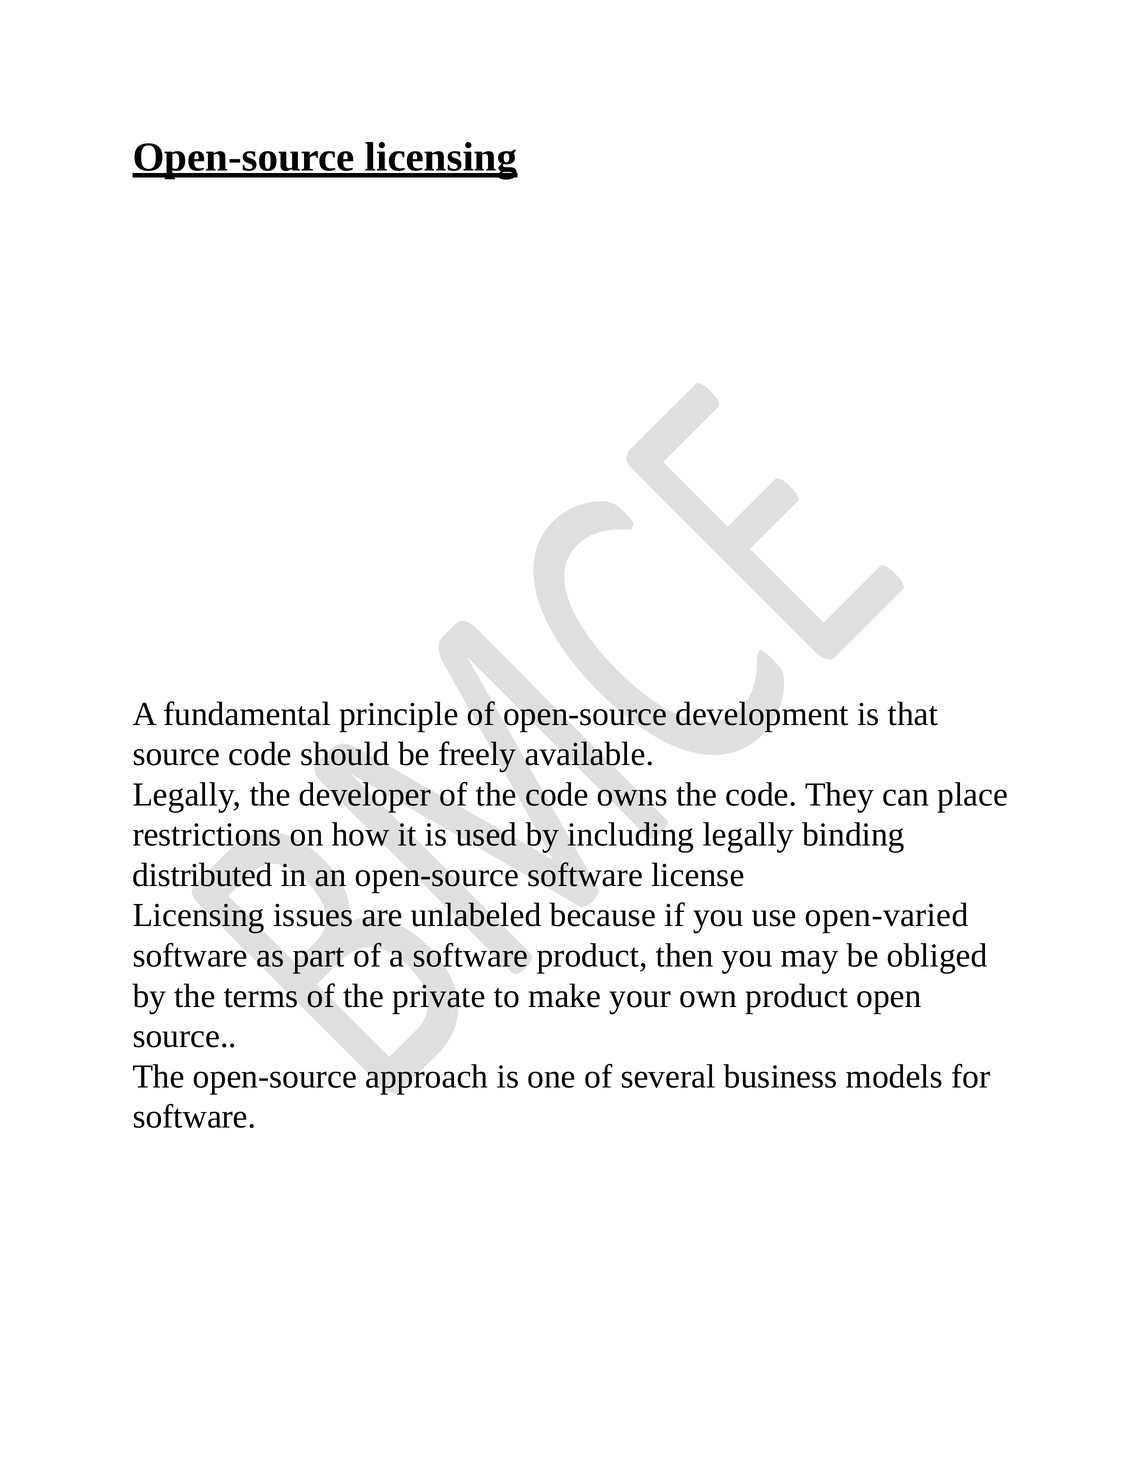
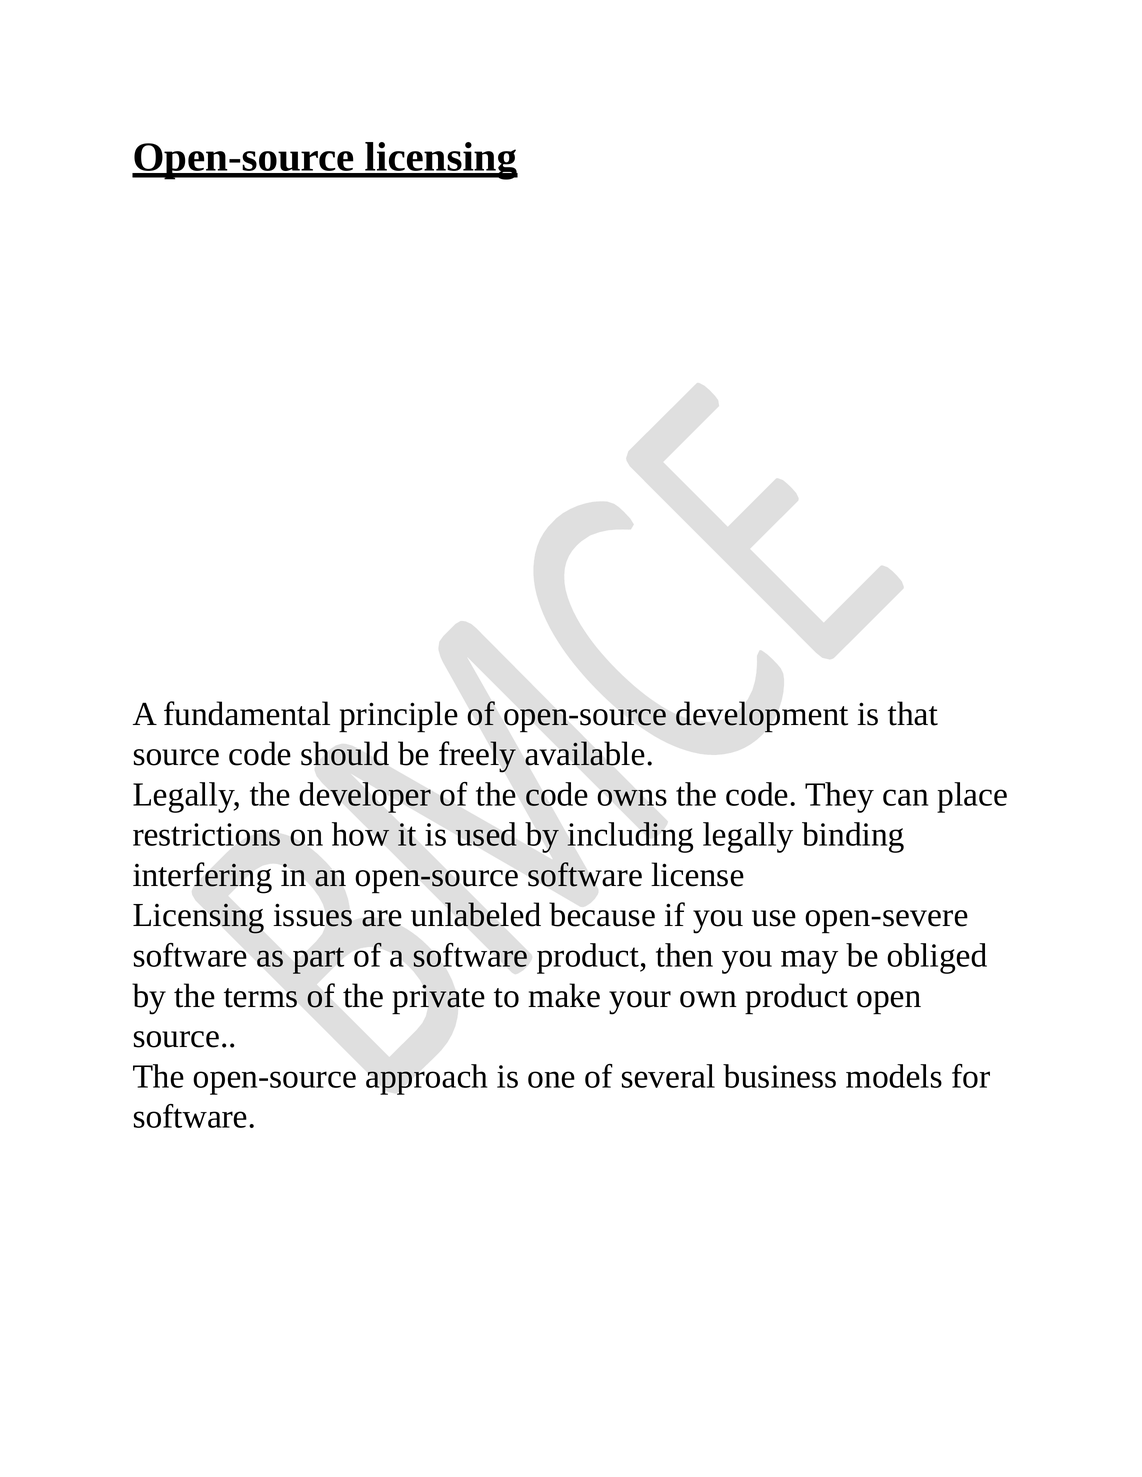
distributed: distributed -> interfering (202, 876)
open-varied: open-varied -> open-severe (887, 916)
